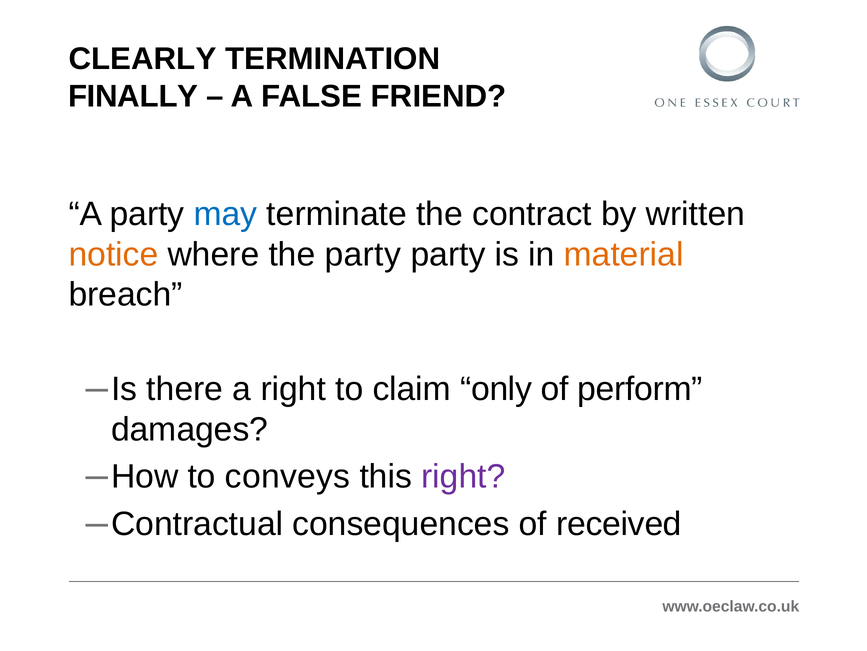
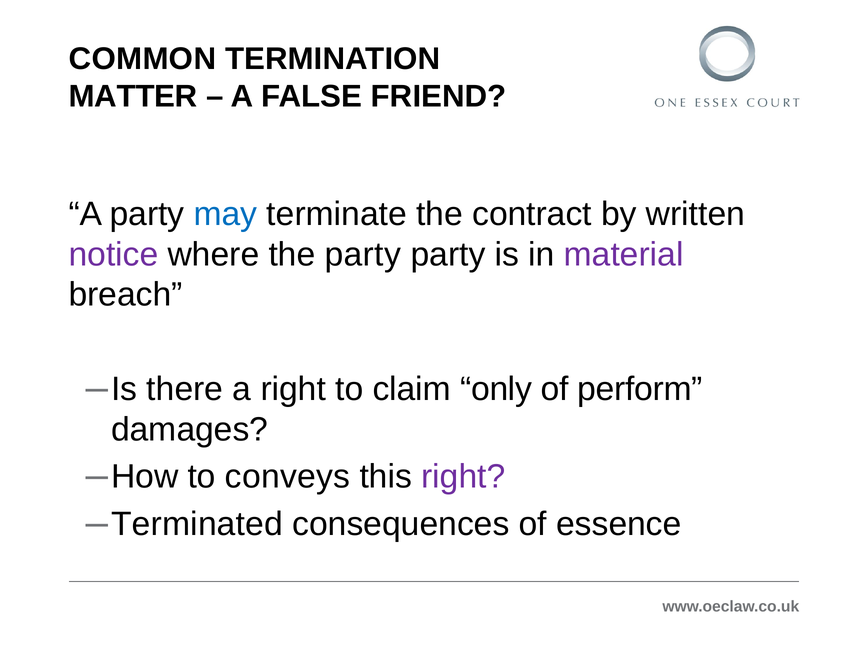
CLEARLY: CLEARLY -> COMMON (142, 59)
FINALLY: FINALLY -> MATTER (133, 97)
notice colour: orange -> purple (114, 254)
material colour: orange -> purple (624, 254)
Contractual: Contractual -> Terminated (197, 523)
received: received -> essence (619, 523)
